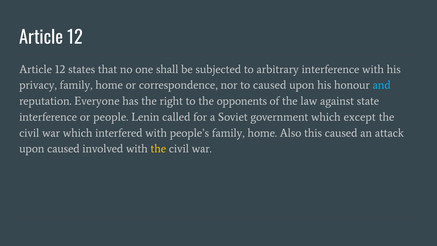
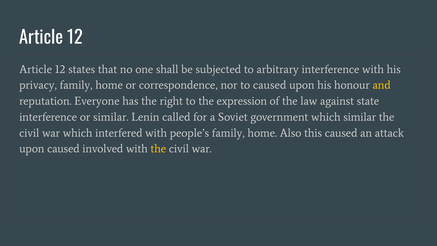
and colour: light blue -> yellow (382, 85)
opponents: opponents -> expression (242, 101)
or people: people -> similar (111, 117)
which except: except -> similar (360, 117)
